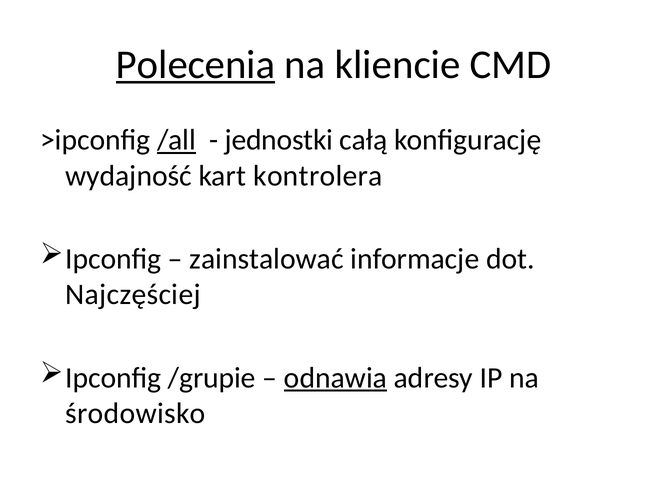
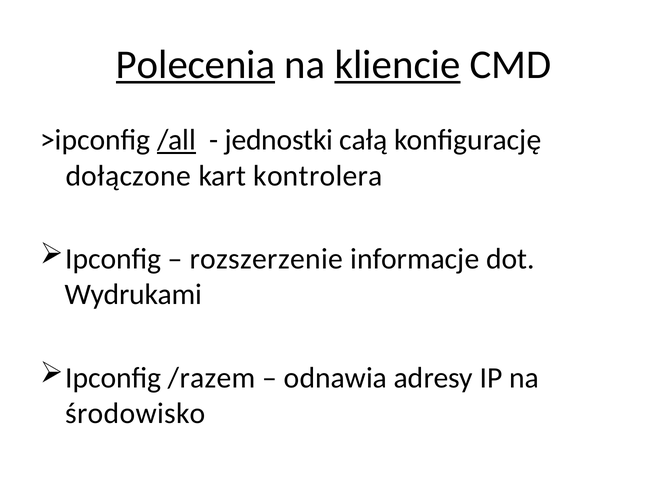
kliencie underline: none -> present (397, 65)
wydajność: wydajność -> dołączone (128, 176)
zainstalować: zainstalować -> rozszerzenie (266, 259)
Najczęściej: Najczęściej -> Wydrukami (133, 295)
/grupie: /grupie -> /razem (212, 378)
odnawia underline: present -> none (335, 378)
